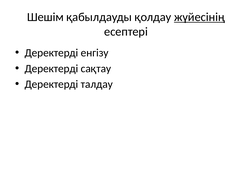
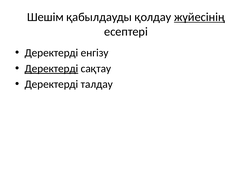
Деректерді underline: none -> present (51, 69)
